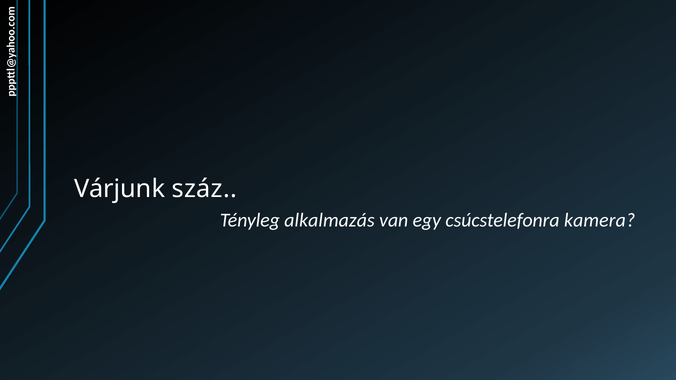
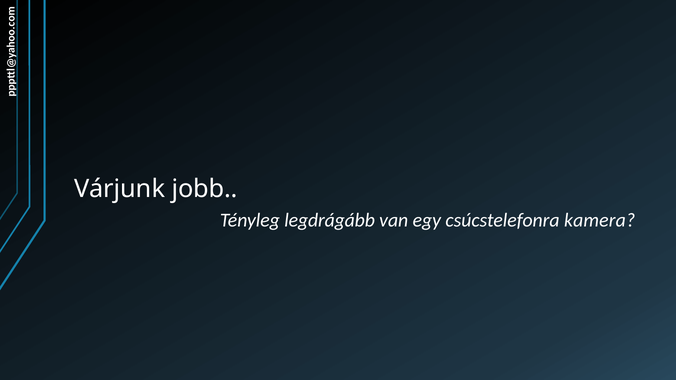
száz: száz -> jobb (205, 189)
alkalmazás: alkalmazás -> legdrágább (330, 220)
